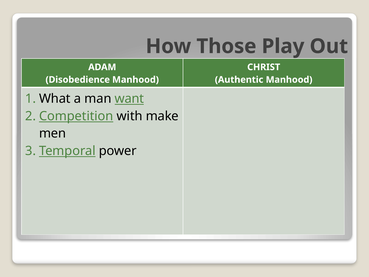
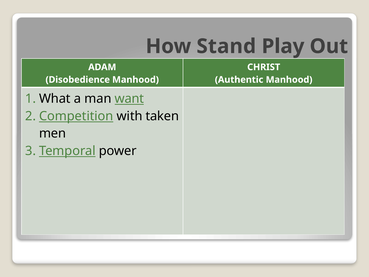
Those: Those -> Stand (226, 46)
make: make -> taken (162, 116)
